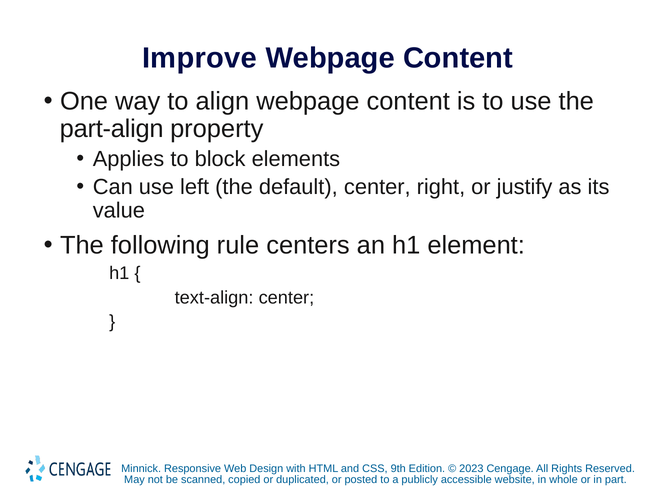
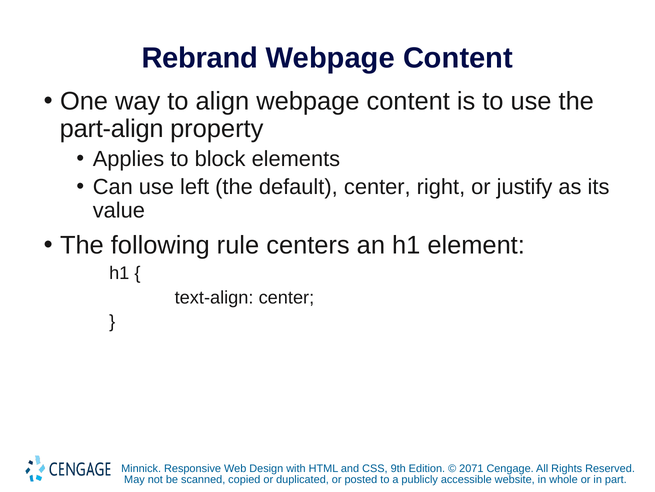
Improve: Improve -> Rebrand (200, 58)
2023: 2023 -> 2071 (471, 468)
